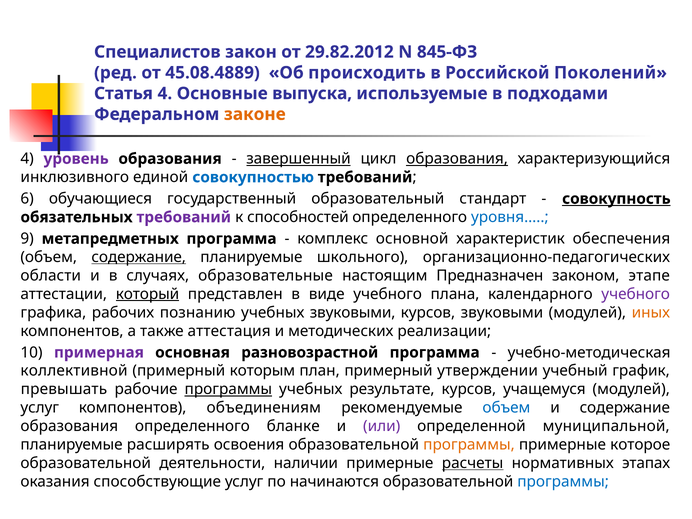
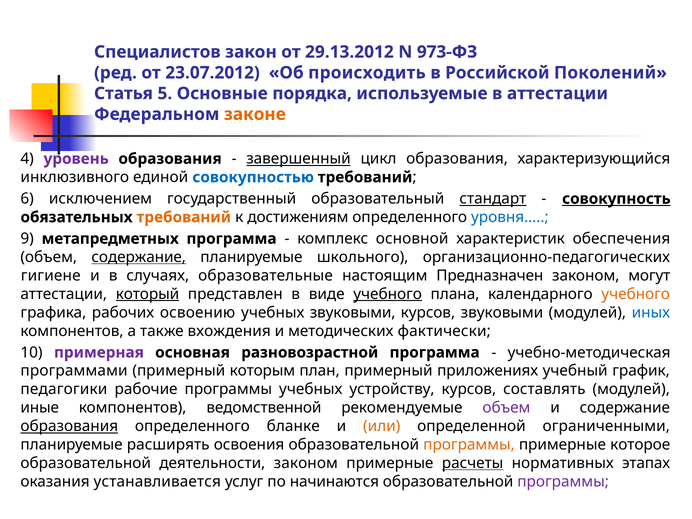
29.82.2012: 29.82.2012 -> 29.13.2012 (349, 52)
845-ФЗ: 845-ФЗ -> 973-ФЗ (447, 52)
45.08.4889: 45.08.4889 -> 23.07.2012 (213, 73)
Статья 4: 4 -> 5 (165, 93)
выпуска: выпуска -> порядка (312, 93)
в подходами: подходами -> аттестации (557, 93)
образования underline: present -> none (457, 159)
обучающиеся: обучающиеся -> исключением (100, 199)
стандарт underline: none -> present (493, 199)
требований colour: purple -> orange (184, 217)
способностей: способностей -> достижениям (298, 217)
области: области -> гигиене (51, 276)
этапе: этапе -> могут (649, 276)
учебного underline: none -> present (388, 294)
учебного colour: purple -> orange (636, 294)
познанию: познанию -> освоению (198, 312)
иных colour: orange -> blue (651, 312)
аттестация: аттестация -> вхождения (229, 331)
реализации: реализации -> фактически (444, 331)
коллективной: коллективной -> программами (74, 371)
утверждении: утверждении -> приложениях (488, 371)
превышать: превышать -> педагогики (64, 389)
программы underline: present -> none (228, 389)
результате: результате -> устройству (392, 389)
учащемуся: учащемуся -> составлять (544, 389)
услуг: услуг -> иные (40, 408)
объединениям: объединениям -> ведомственной (264, 408)
объем colour: blue -> purple (506, 408)
образования underline: none -> present (69, 426)
или colour: purple -> orange (382, 426)
муниципальной: муниципальной -> ограниченными (606, 426)
деятельности наличии: наличии -> законом (306, 463)
способствующие: способствующие -> устанавливается (157, 482)
программы colour: blue -> purple (563, 482)
